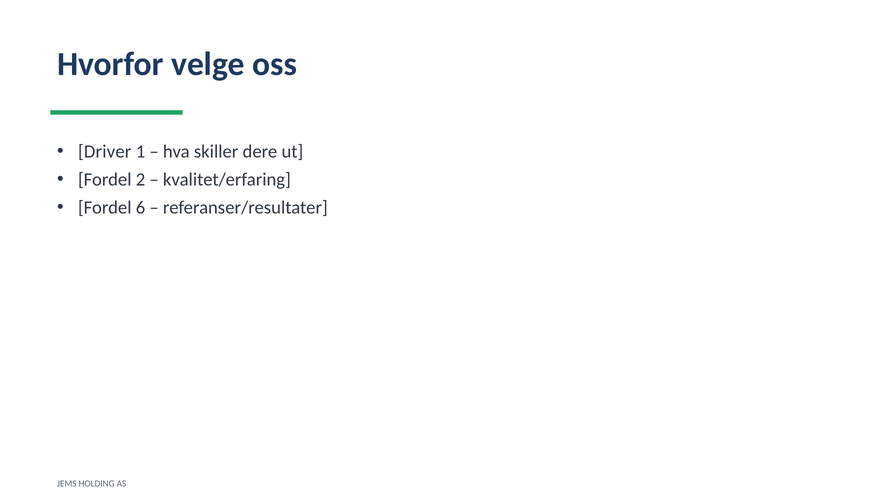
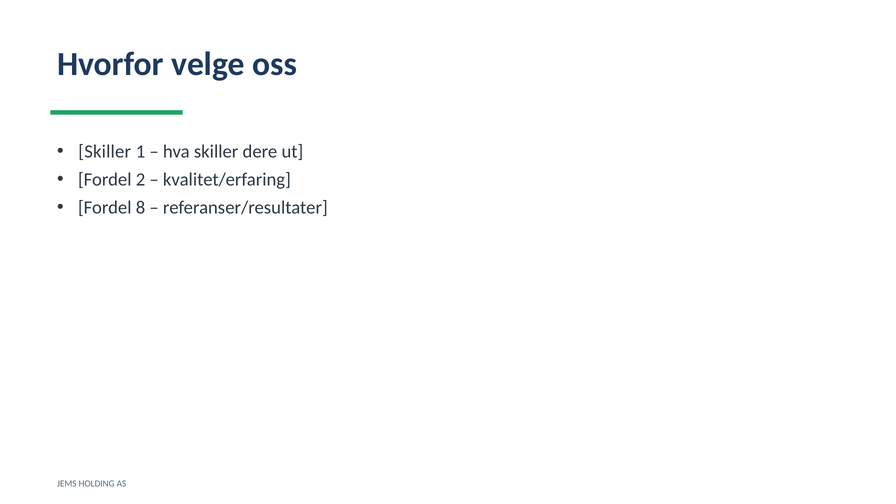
Driver: Driver -> Skiller (105, 152)
6: 6 -> 8 (141, 208)
